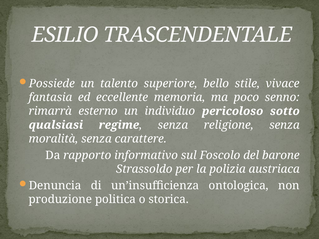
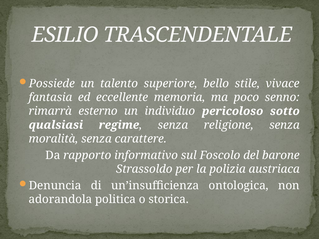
produzione: produzione -> adorandola (60, 199)
